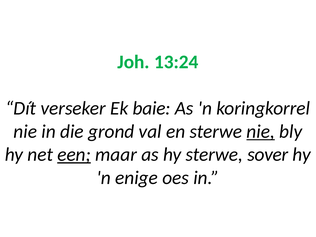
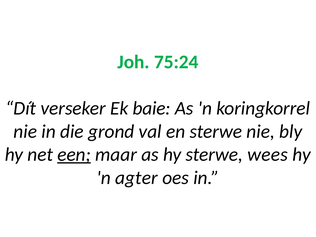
13:24: 13:24 -> 75:24 (176, 62)
nie underline: present -> none (261, 131)
sover: sover -> wees (268, 155)
enige: enige -> agter (136, 178)
